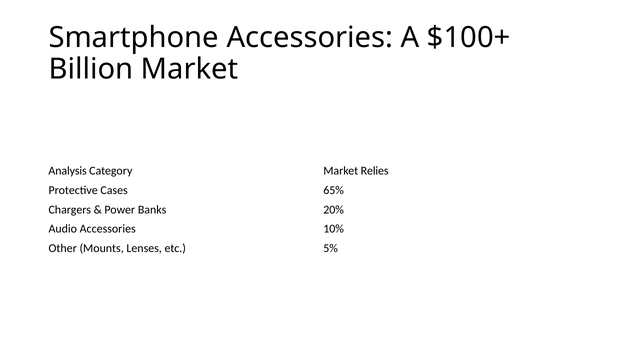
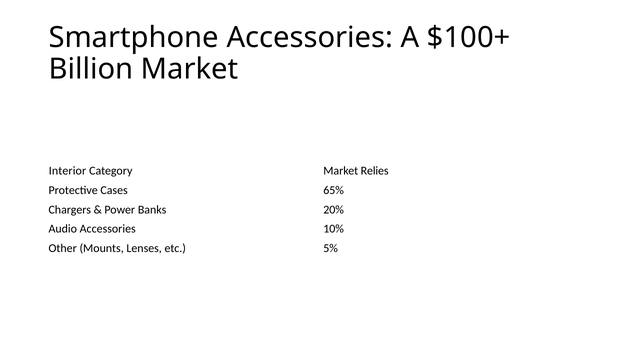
Analysis: Analysis -> Interior (67, 171)
